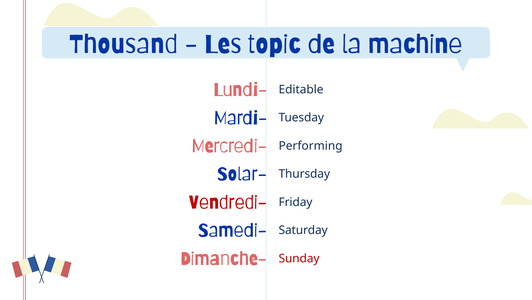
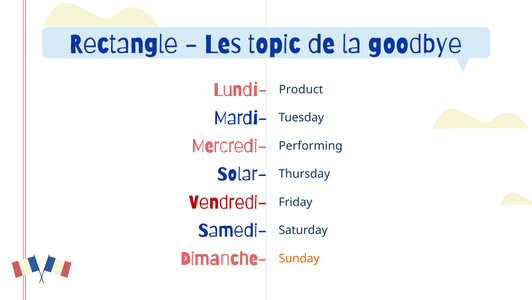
Thousand: Thousand -> Rectangle (124, 44)
machine: machine -> goodbye (415, 44)
Editable: Editable -> Product (301, 89)
Sunday colour: red -> orange (299, 258)
